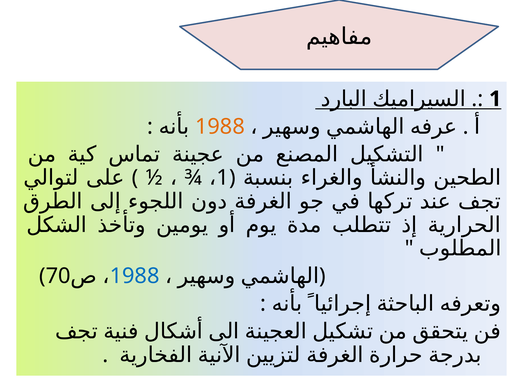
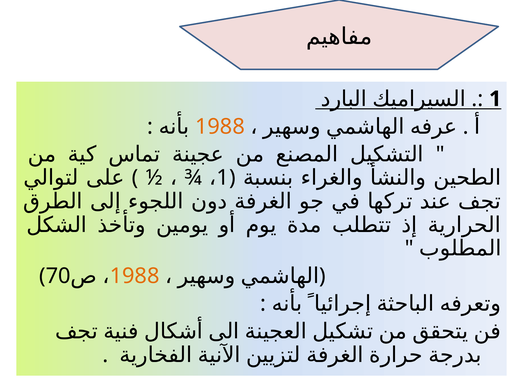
1988 colour: blue -> orange (135, 276)
